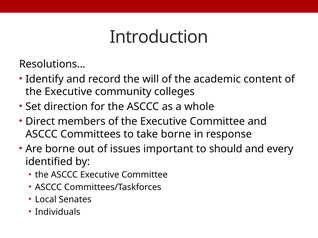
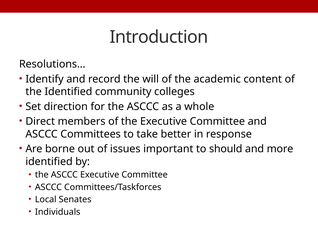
Executive: Executive -> Identified (68, 92)
take borne: borne -> better (176, 134)
every: every -> more (280, 149)
